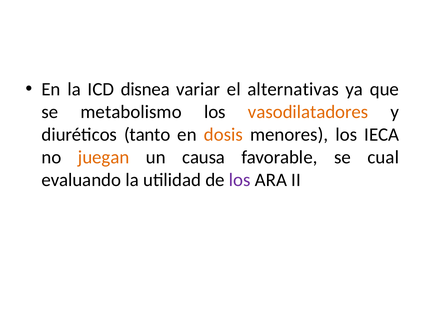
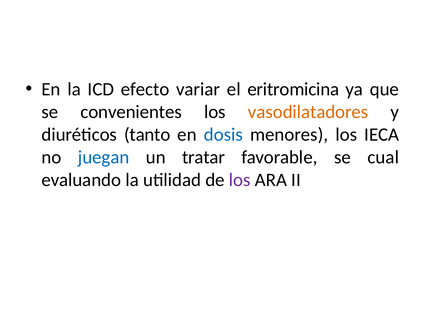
disnea: disnea -> efecto (145, 89)
alternativas: alternativas -> eritromicina (293, 89)
metabolismo: metabolismo -> convenientes (131, 112)
dosis colour: orange -> blue (223, 135)
juegan colour: orange -> blue (104, 157)
causa: causa -> tratar (204, 157)
